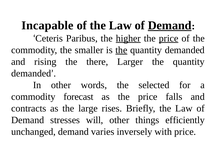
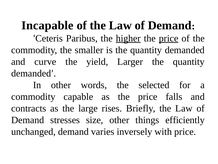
Demand underline: present -> none (170, 25)
the underline: present -> none (121, 50)
rising: rising -> curve (45, 61)
there: there -> yield (97, 61)
forecast: forecast -> capable (78, 96)
will: will -> size (95, 120)
